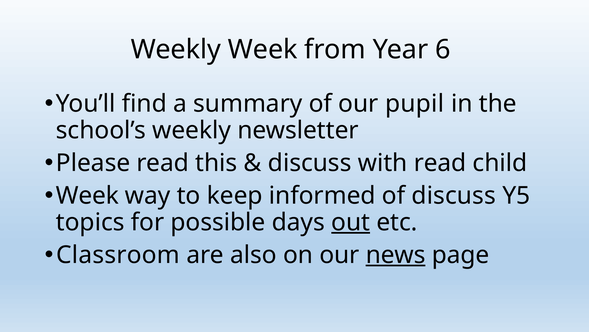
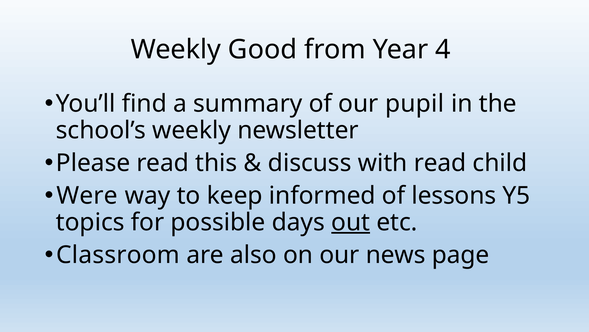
Weekly Week: Week -> Good (263, 49)
6: 6 -> 4 (443, 49)
Week: Week -> Were (87, 195)
of discuss: discuss -> lessons (454, 195)
news underline: present -> none (396, 254)
